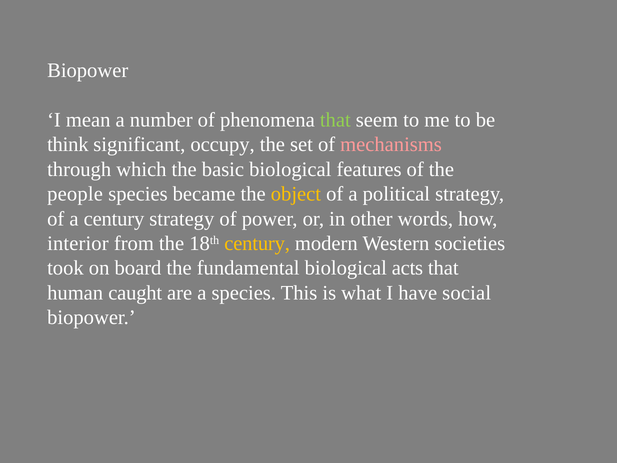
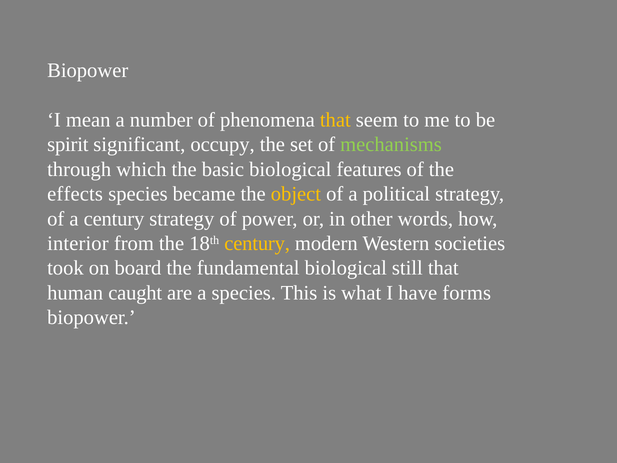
that colour: light green -> yellow (335, 120)
think: think -> spirit (68, 145)
mechanisms colour: pink -> light green (391, 145)
people: people -> effects (75, 194)
acts: acts -> still (407, 268)
social: social -> forms (467, 293)
